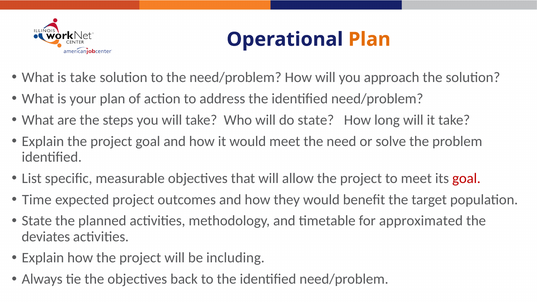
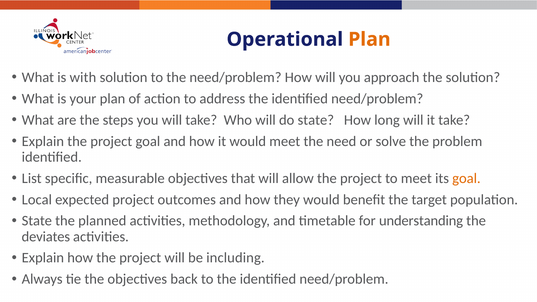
is take: take -> with (83, 77)
goal colour: red -> orange (466, 178)
Time: Time -> Local (37, 200)
approximated: approximated -> understanding (421, 221)
